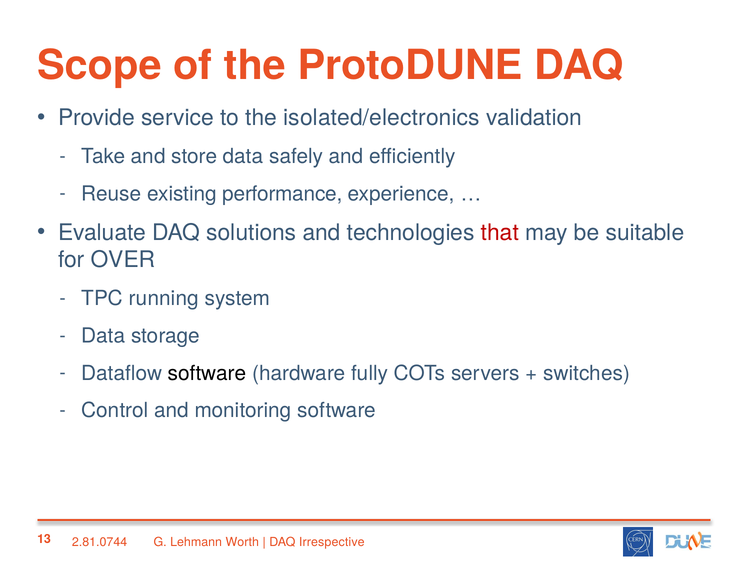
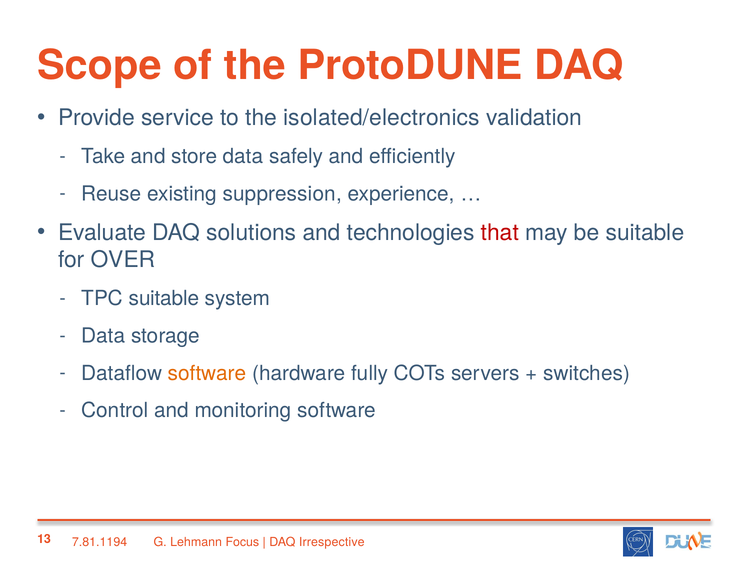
performance: performance -> suppression (282, 194)
TPC running: running -> suitable (164, 298)
software colour: black -> orange (207, 373)
2.81.0744: 2.81.0744 -> 7.81.1194 (100, 542)
Worth: Worth -> Focus (242, 542)
